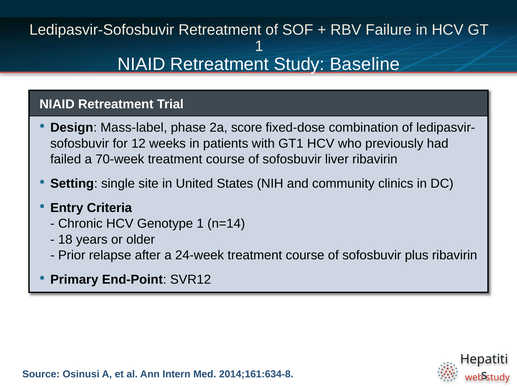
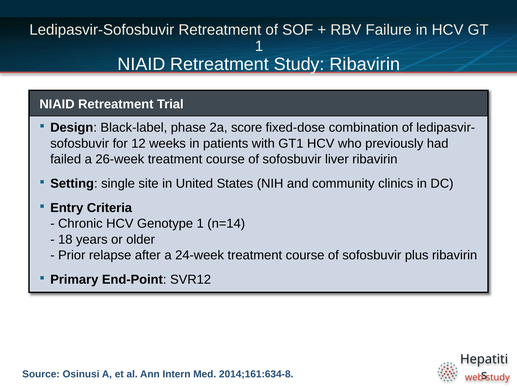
Study Baseline: Baseline -> Ribavirin (365, 64)
Mass-label: Mass-label -> Black-label (134, 128)
70-week: 70-week -> 26-week (120, 160)
